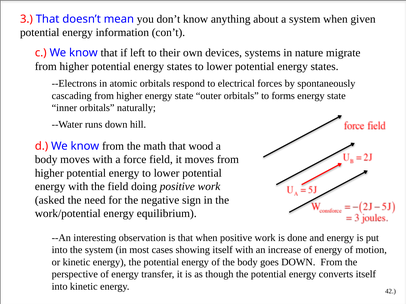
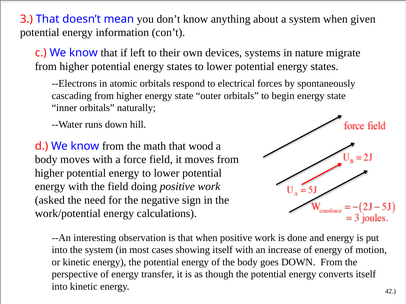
forms: forms -> begin (283, 96)
equilibrium: equilibrium -> calculations (167, 214)
